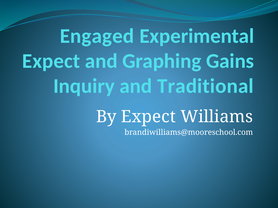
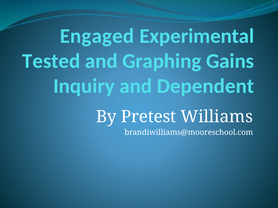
Expect: Expect -> Tested (51, 61)
Traditional: Traditional -> Dependent (205, 86)
By Expect: Expect -> Pretest (149, 117)
